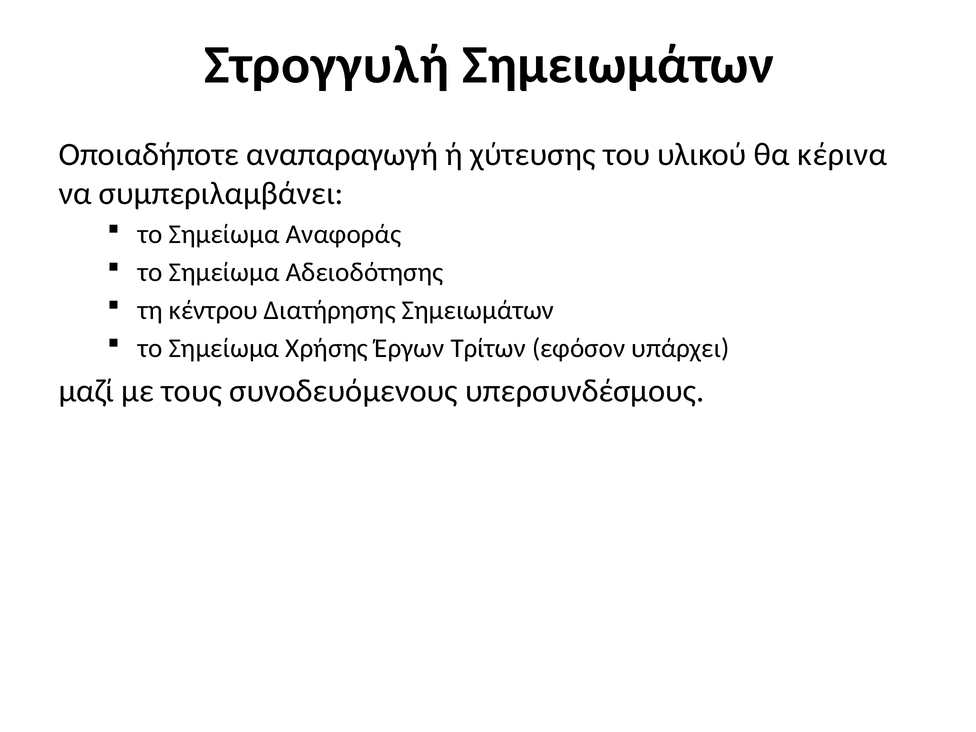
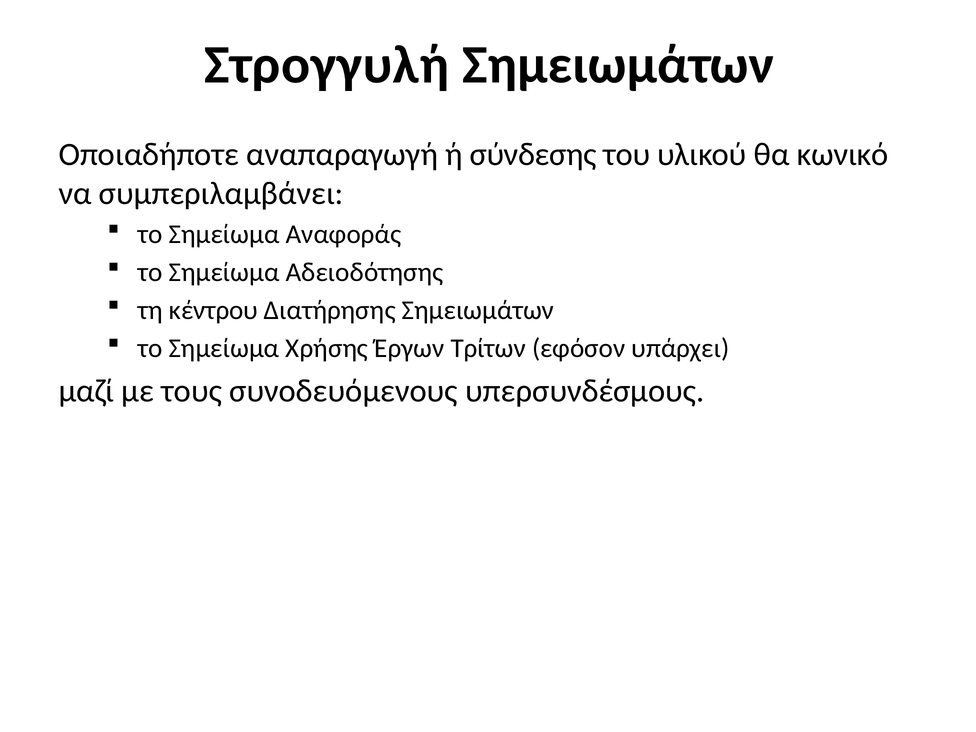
χύτευσης: χύτευσης -> σύνδεσης (533, 154)
κέρινα: κέρινα -> κωνικό (843, 154)
